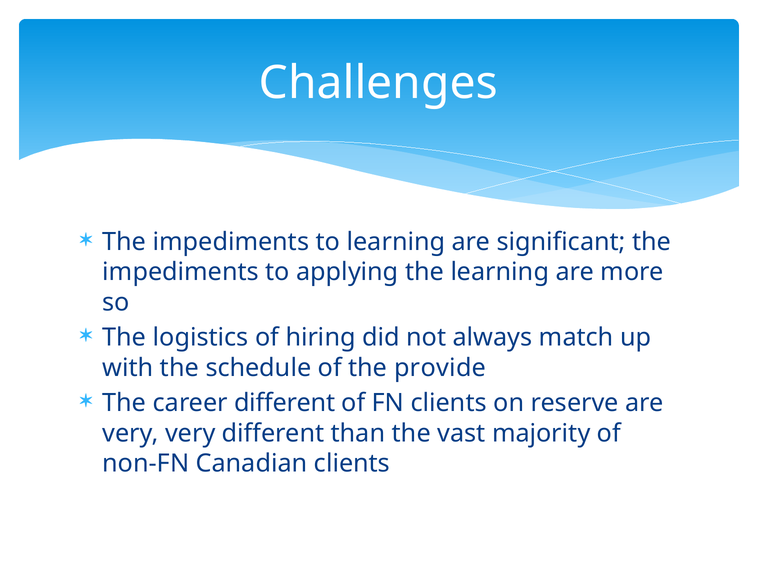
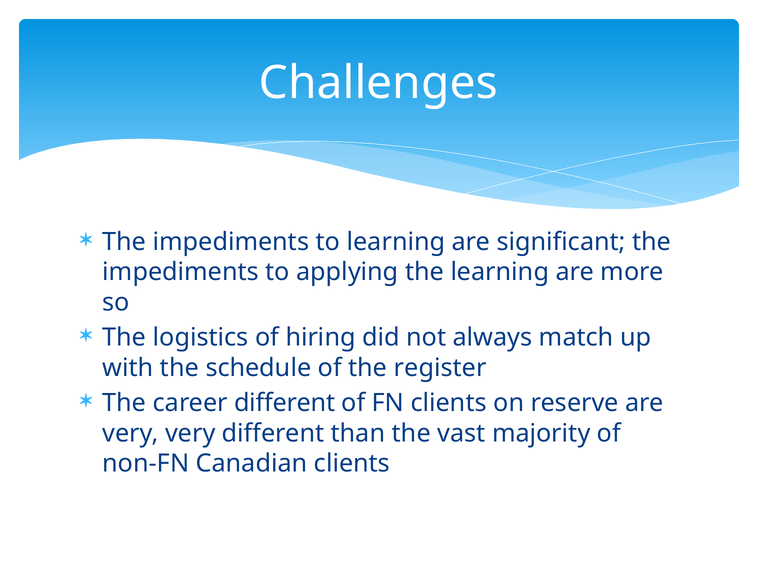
provide: provide -> register (440, 368)
